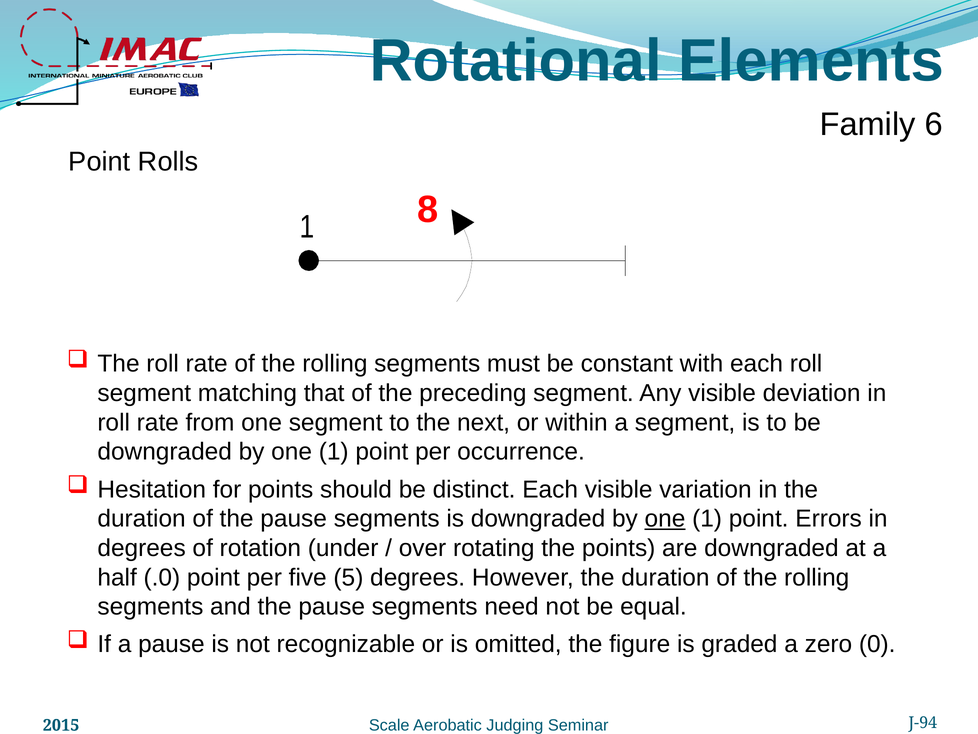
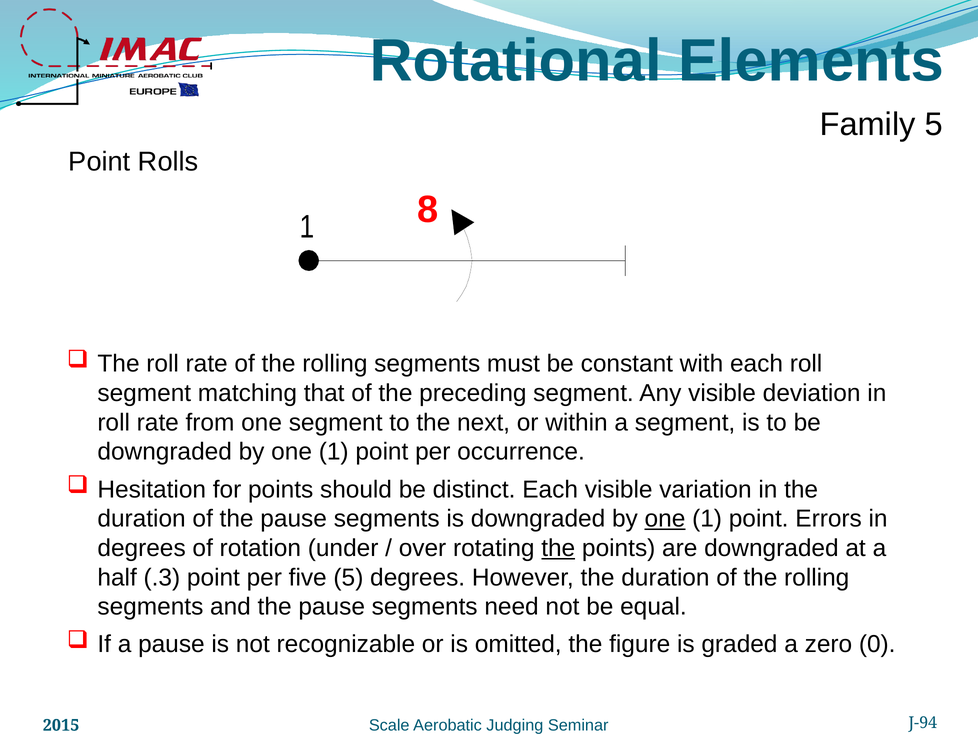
Family 6: 6 -> 5 (934, 124)
the underline: none -> present (558, 548)
.0: .0 -> .3 (162, 577)
